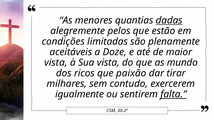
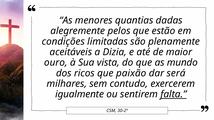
dadas underline: present -> none (169, 20)
Doze: Doze -> Dizia (115, 52)
vista: vista -> ouro (56, 63)
tirar: tirar -> será (176, 73)
